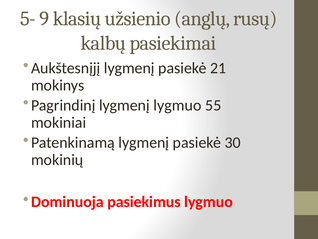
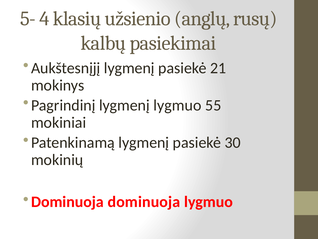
9: 9 -> 4 (44, 19)
Dominuoja pasiekimus: pasiekimus -> dominuoja (144, 201)
